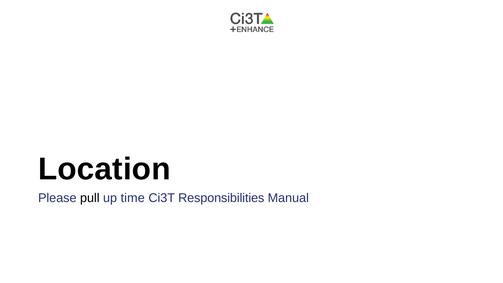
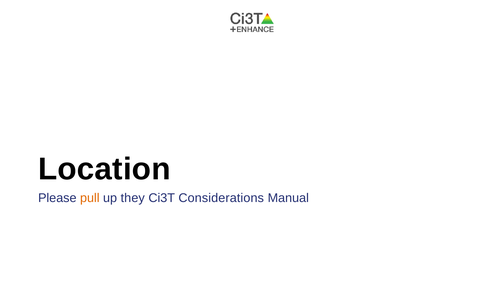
pull colour: black -> orange (90, 198)
time: time -> they (133, 198)
Responsibilities: Responsibilities -> Considerations (221, 198)
